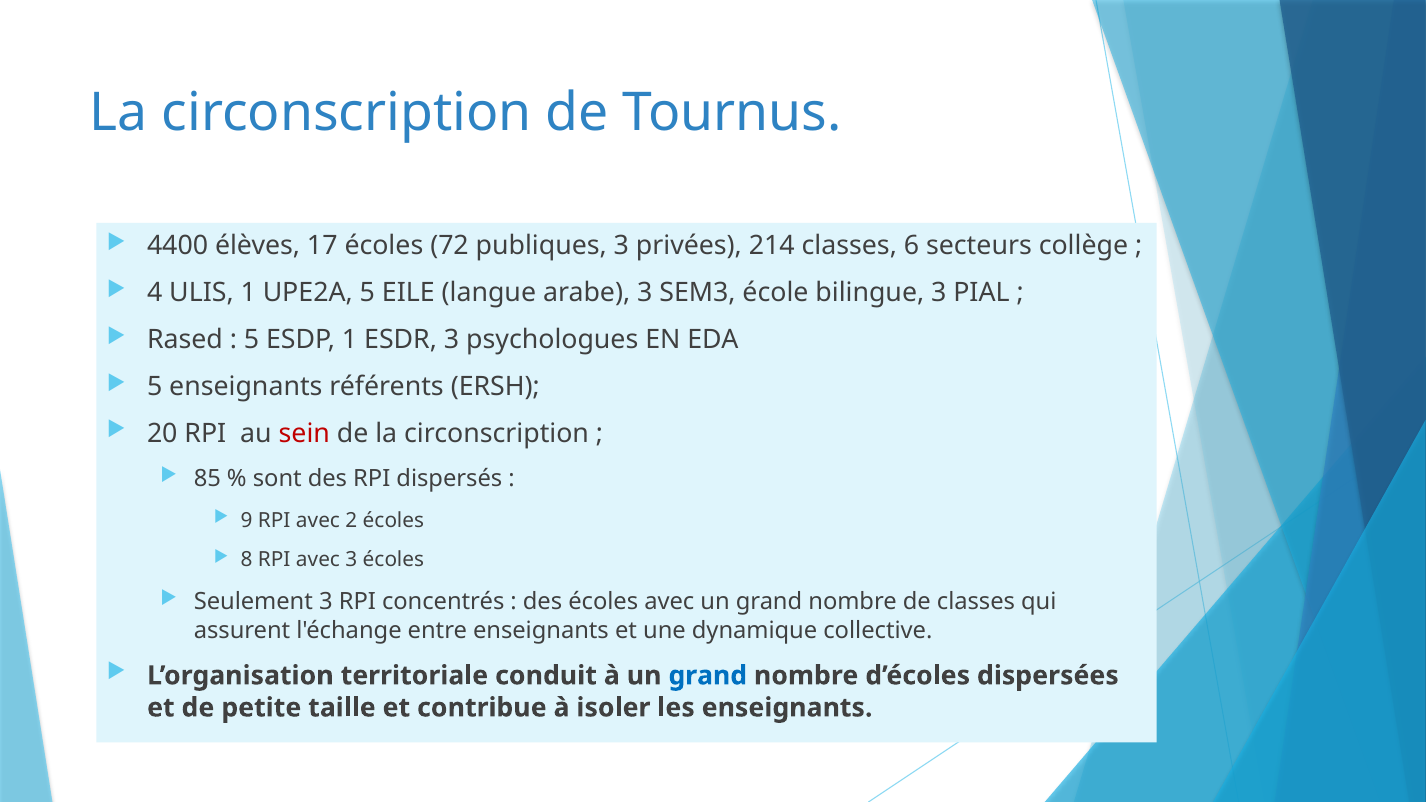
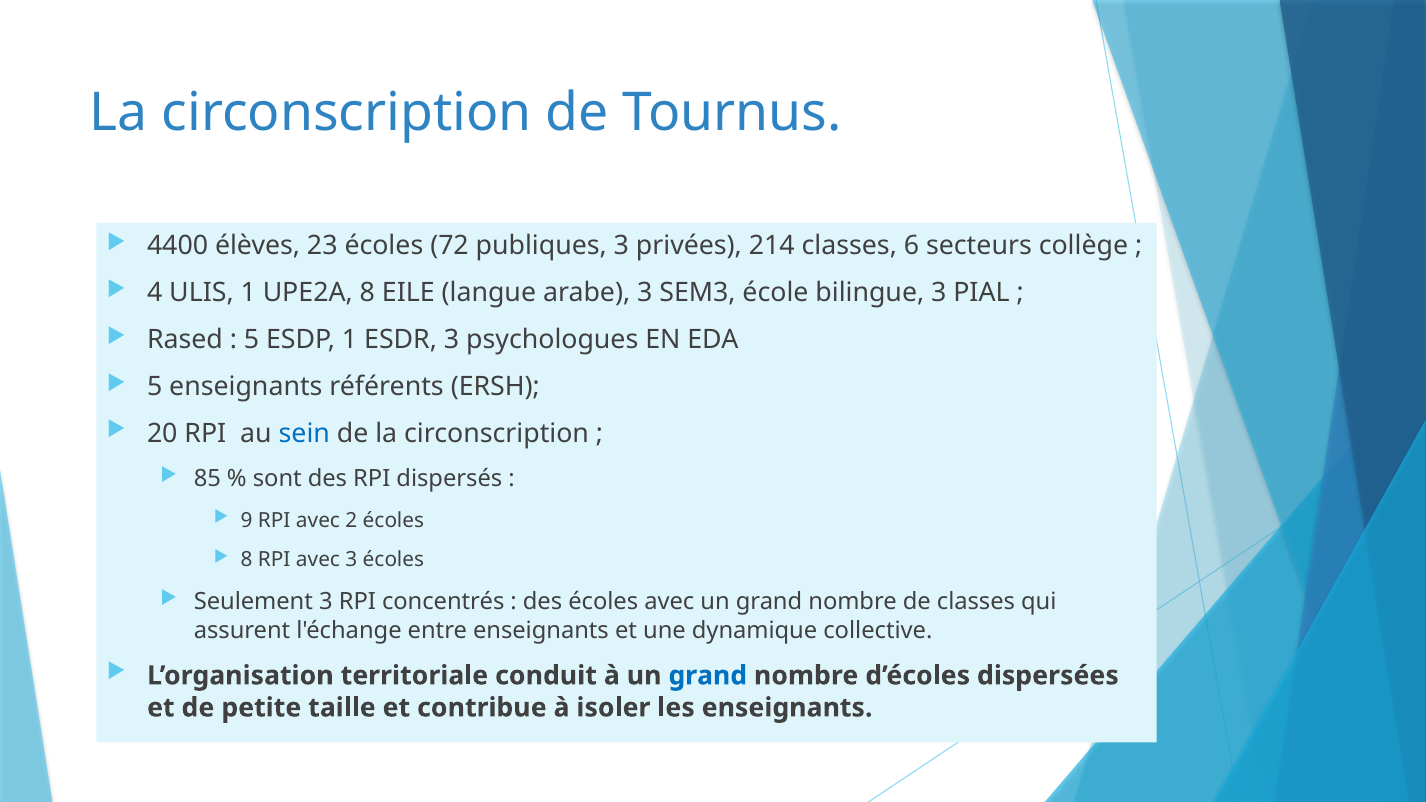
17: 17 -> 23 (322, 246)
UPE2A 5: 5 -> 8 (367, 293)
sein colour: red -> blue (304, 434)
